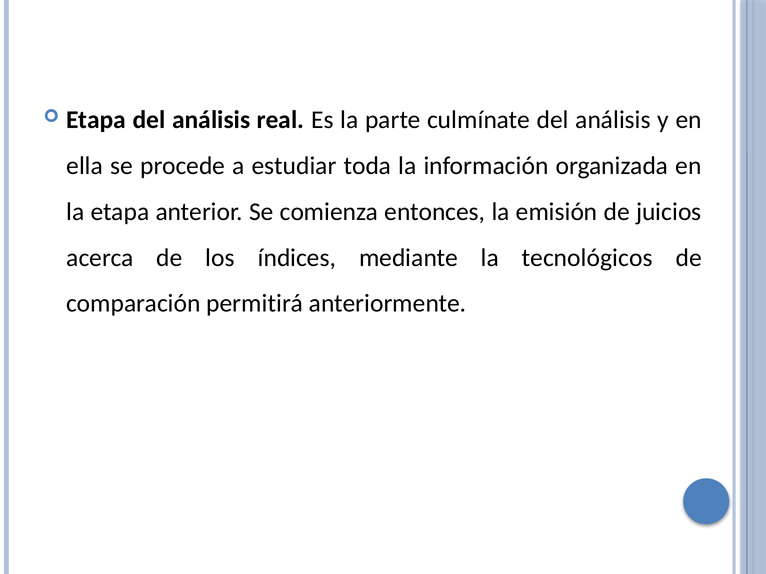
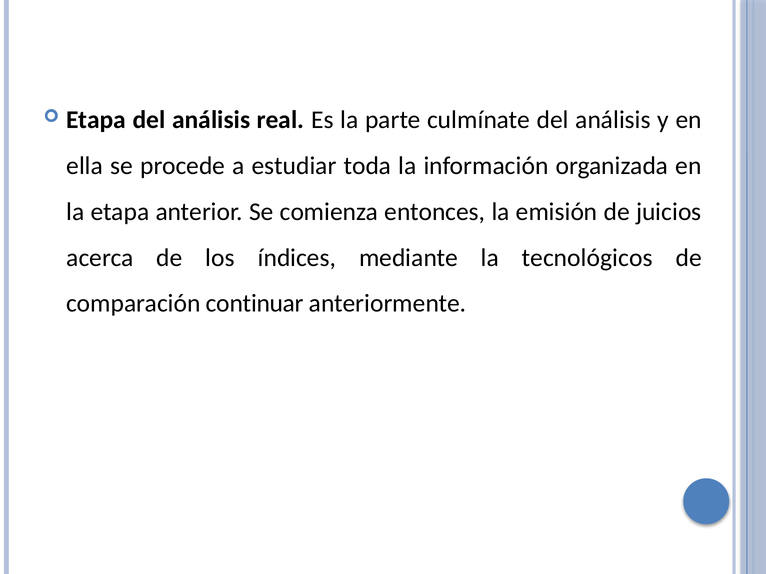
permitirá: permitirá -> continuar (255, 304)
